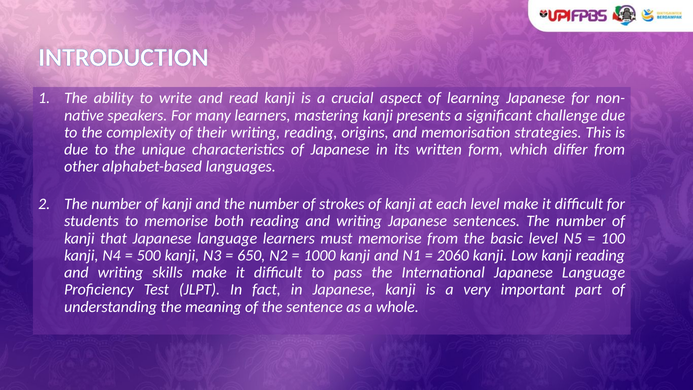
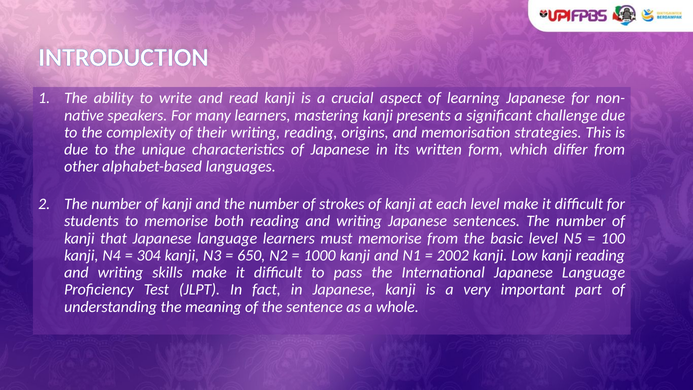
500: 500 -> 304 (149, 255)
2060: 2060 -> 2002 (453, 255)
